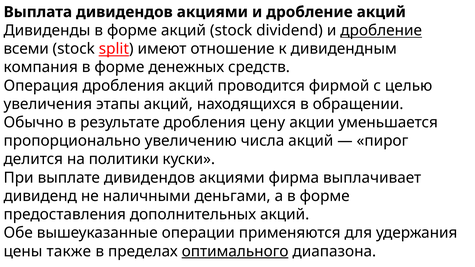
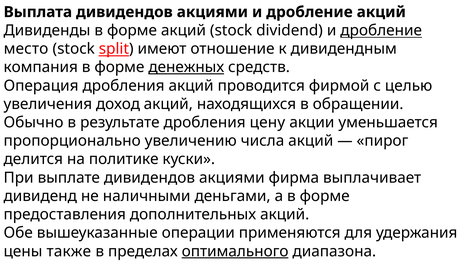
всеми: всеми -> место (26, 49)
денежных underline: none -> present (186, 67)
этапы: этапы -> доход (118, 104)
политики: политики -> политике (124, 159)
